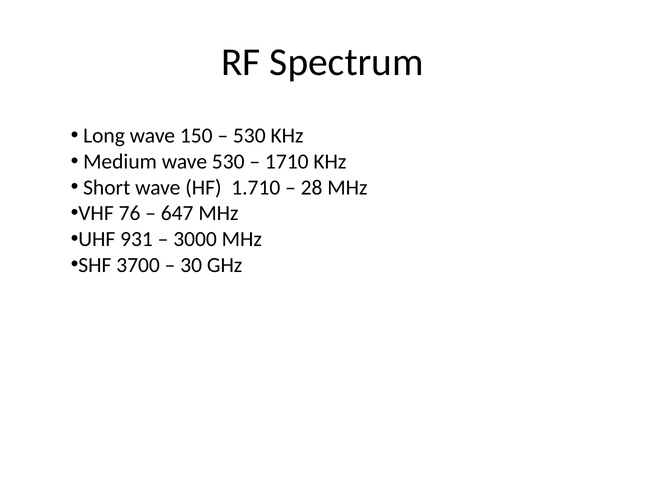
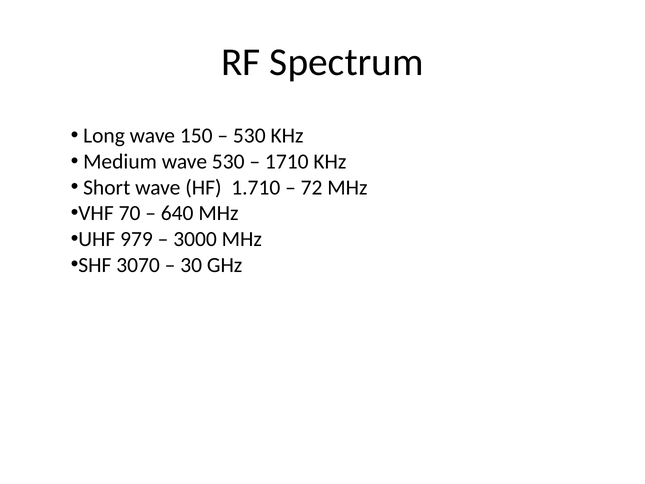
28: 28 -> 72 (312, 187)
76: 76 -> 70 (130, 213)
647: 647 -> 640 (177, 213)
931: 931 -> 979 (137, 239)
3700: 3700 -> 3070 (138, 265)
